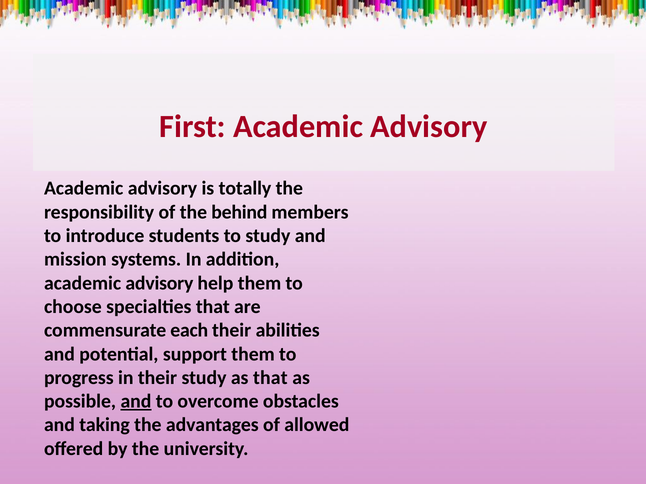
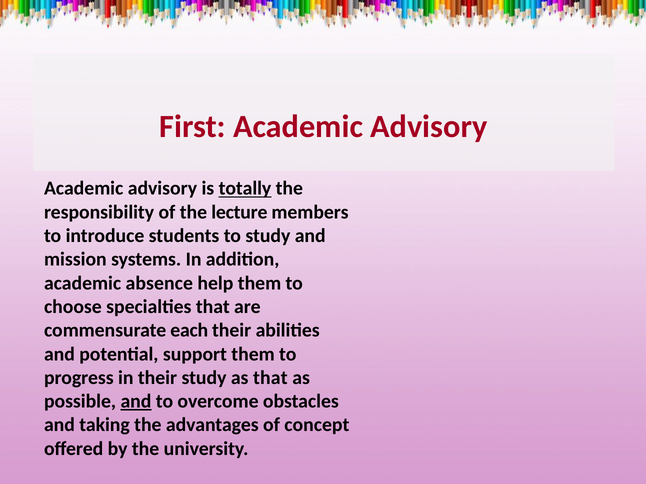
totally underline: none -> present (245, 189)
behind: behind -> lecture (239, 212)
advisory: advisory -> absence (159, 283)
allowed: allowed -> concept (317, 425)
